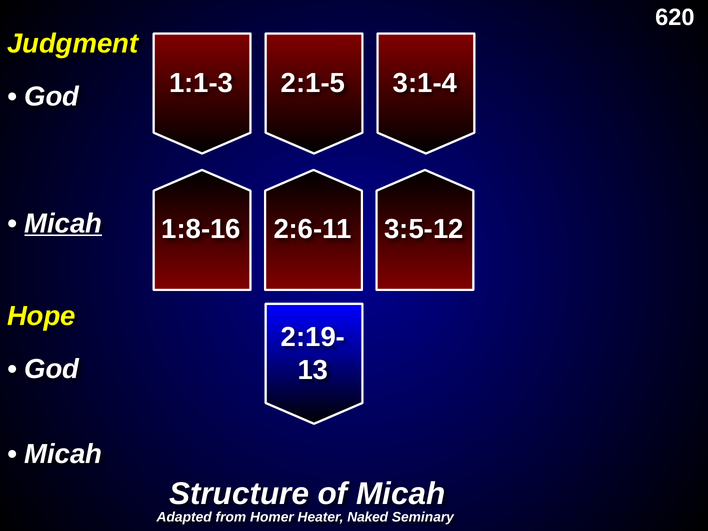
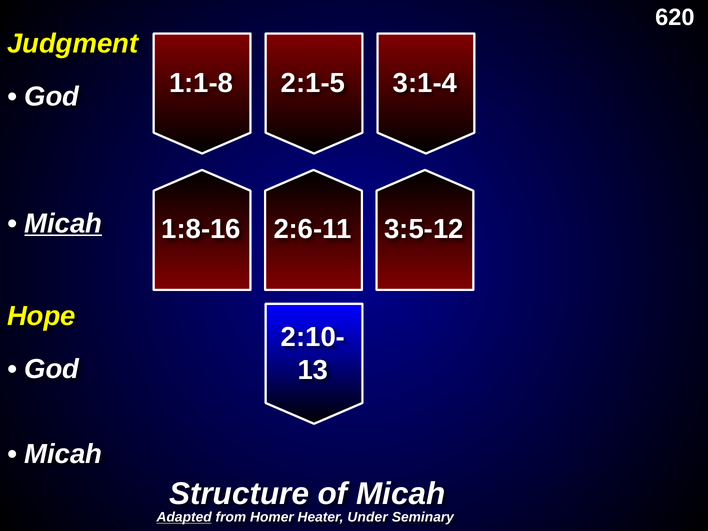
1:1-3: 1:1-3 -> 1:1-8 (201, 83)
2:19-: 2:19- -> 2:10- (313, 337)
Adapted underline: none -> present (184, 517)
Naked: Naked -> Under (368, 517)
